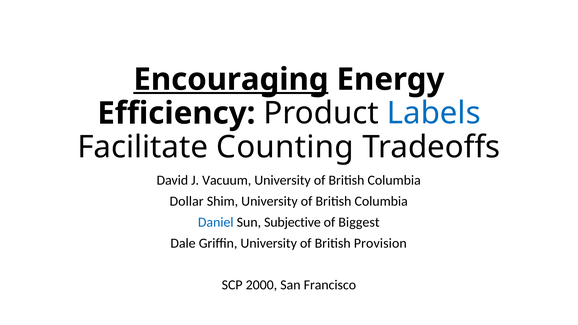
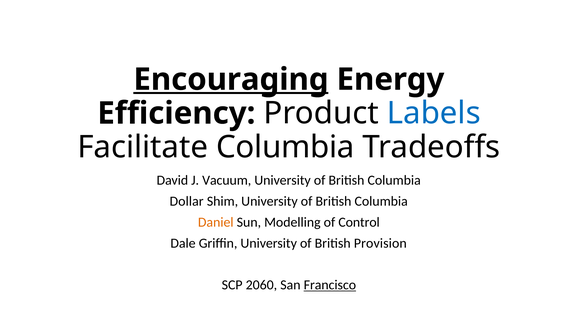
Facilitate Counting: Counting -> Columbia (285, 147)
Daniel colour: blue -> orange (216, 222)
Subjective: Subjective -> Modelling (292, 222)
Biggest: Biggest -> Control (359, 222)
2000: 2000 -> 2060 (261, 285)
Francisco underline: none -> present (330, 285)
